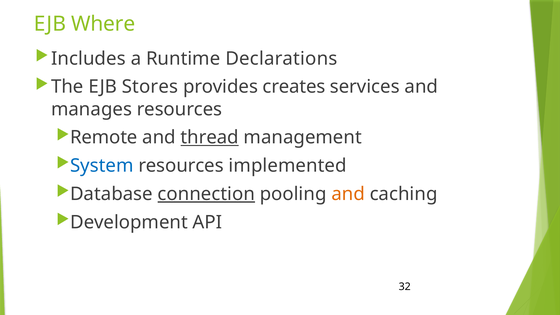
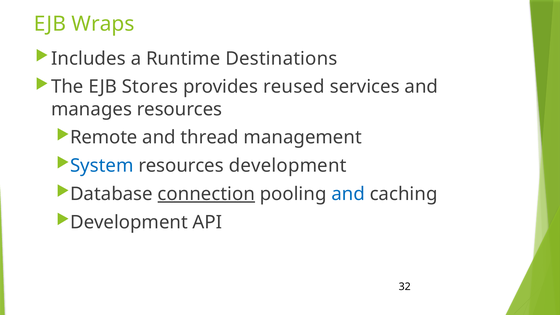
Where: Where -> Wraps (103, 24)
Declarations: Declarations -> Destinations (281, 59)
creates: creates -> reused (294, 87)
thread underline: present -> none (210, 137)
resources implemented: implemented -> development (288, 166)
and colour: orange -> blue (348, 194)
